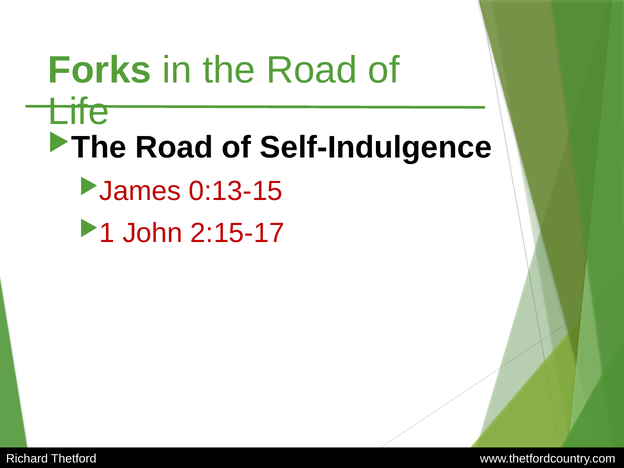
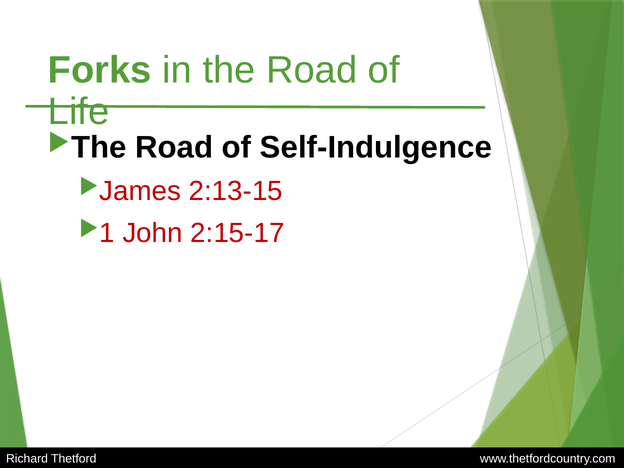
0:13-15: 0:13-15 -> 2:13-15 (236, 191)
